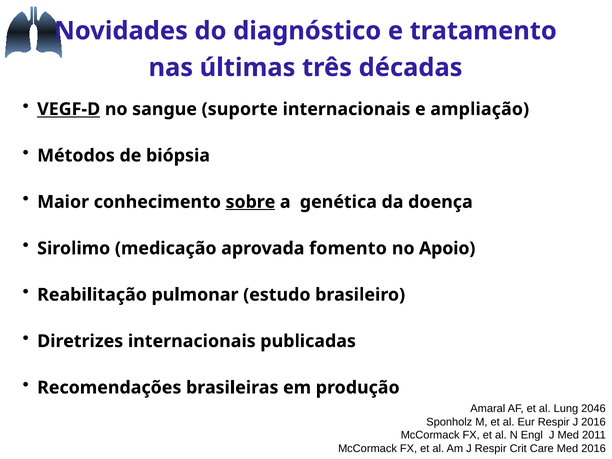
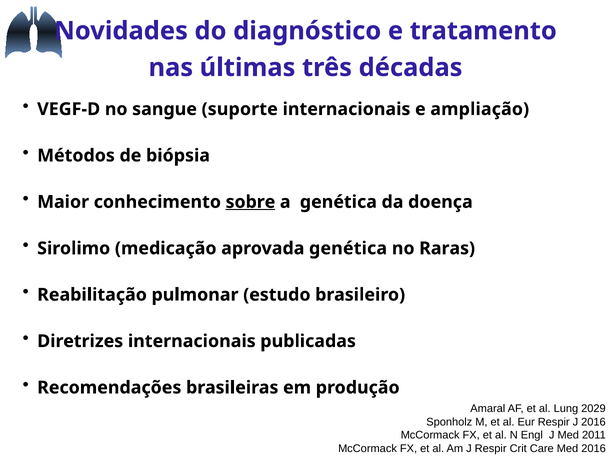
VEGF-D underline: present -> none (69, 109)
aprovada fomento: fomento -> genética (348, 248)
Apoio: Apoio -> Raras (447, 248)
2046: 2046 -> 2029 (593, 409)
